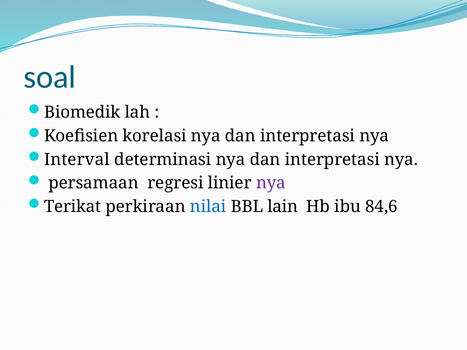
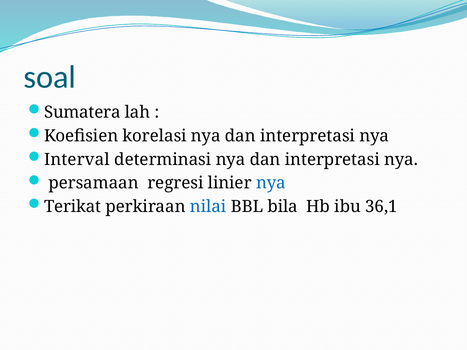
Biomedik: Biomedik -> Sumatera (82, 112)
nya colour: purple -> blue (271, 183)
lain: lain -> bila (283, 207)
84,6: 84,6 -> 36,1 (381, 207)
